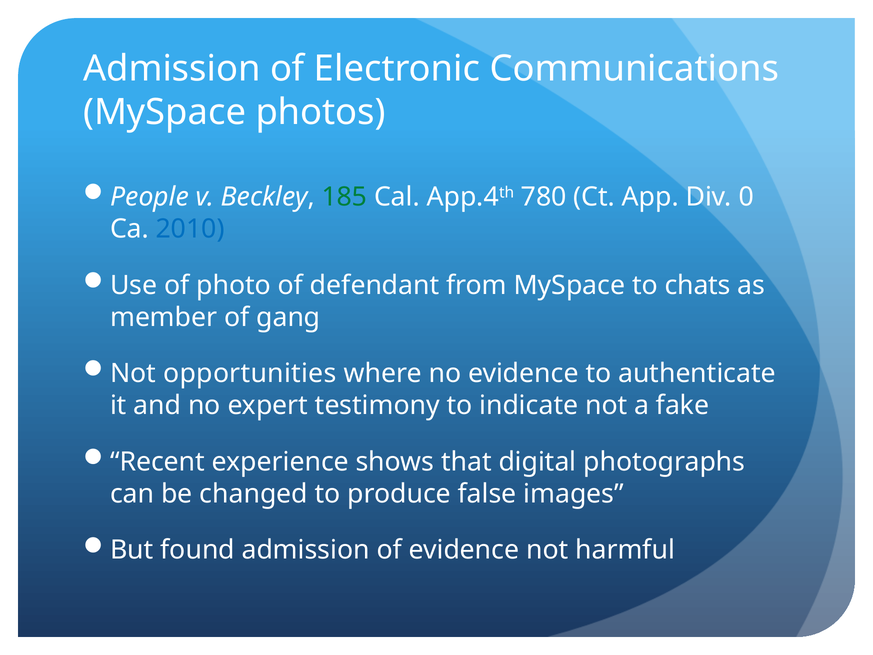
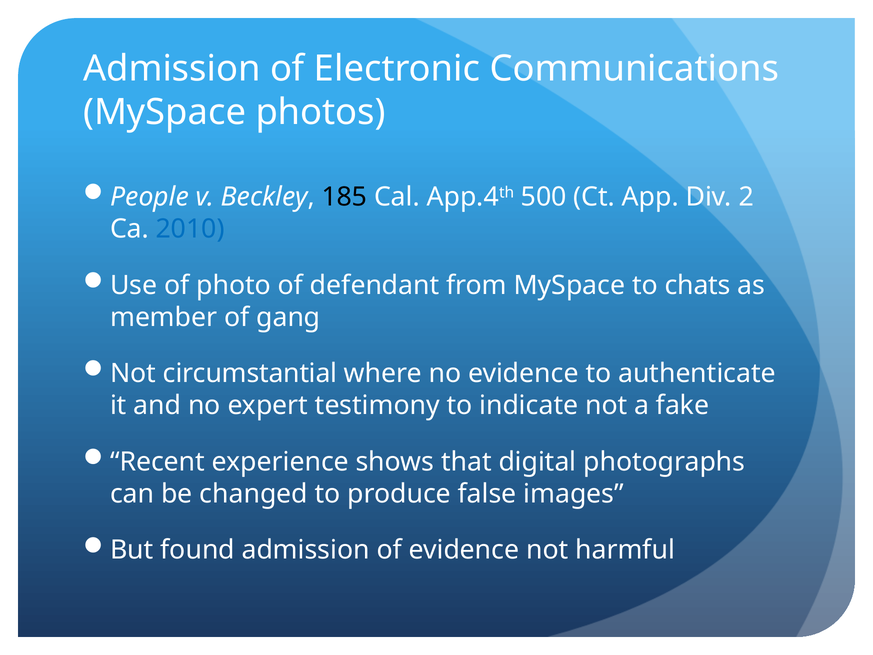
185 colour: green -> black (344, 197)
780: 780 -> 500 (544, 197)
0: 0 -> 2 (746, 197)
opportunities: opportunities -> circumstantial (250, 373)
